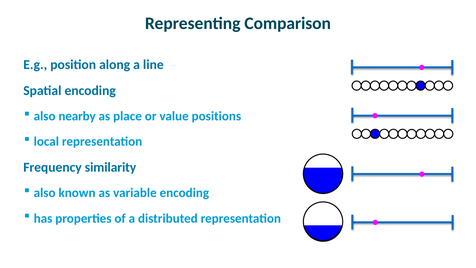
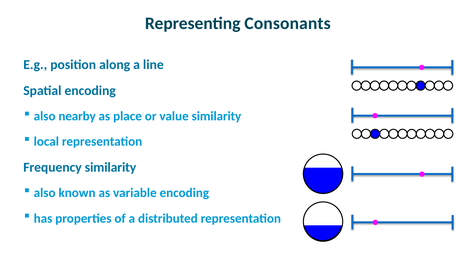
Comparison: Comparison -> Consonants (288, 24)
value positions: positions -> similarity (216, 116)
